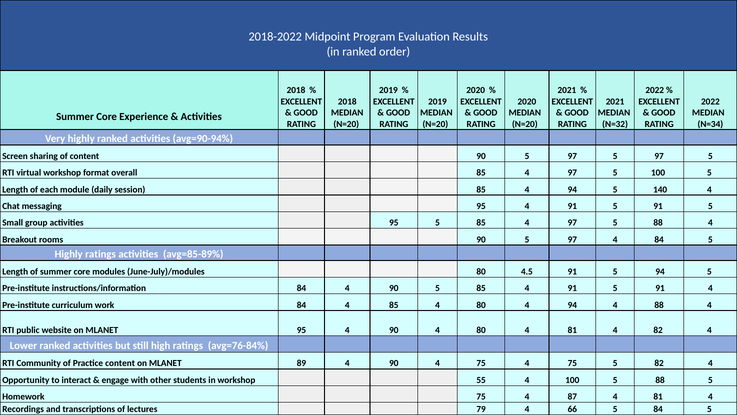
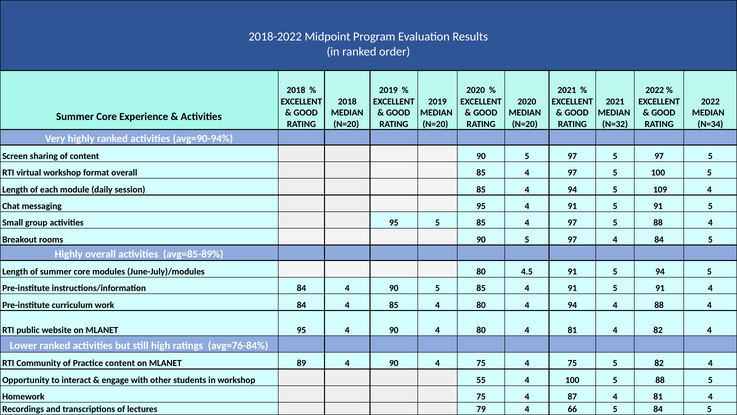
140: 140 -> 109 (660, 189)
Highly ratings: ratings -> overall (101, 254)
